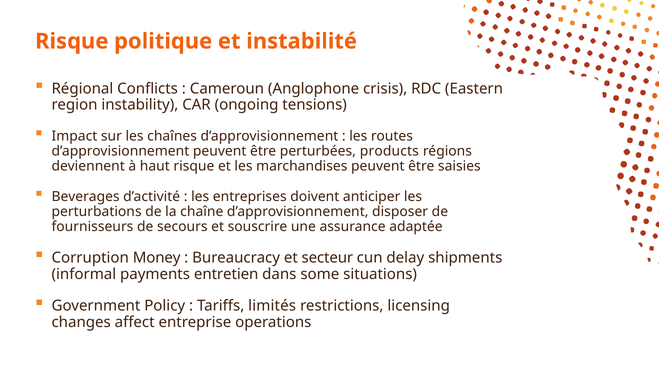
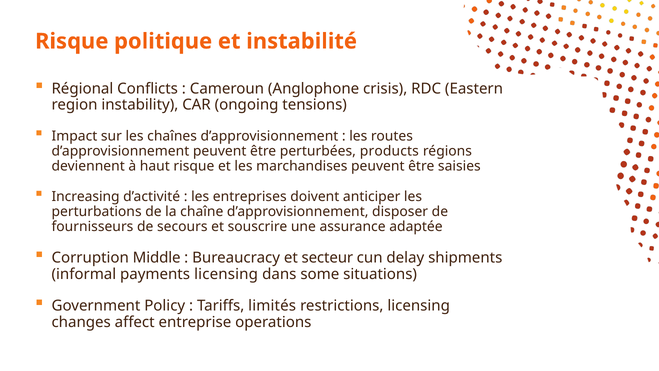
Beverages: Beverages -> Increasing (86, 196)
Money: Money -> Middle (157, 258)
payments entretien: entretien -> licensing (226, 274)
